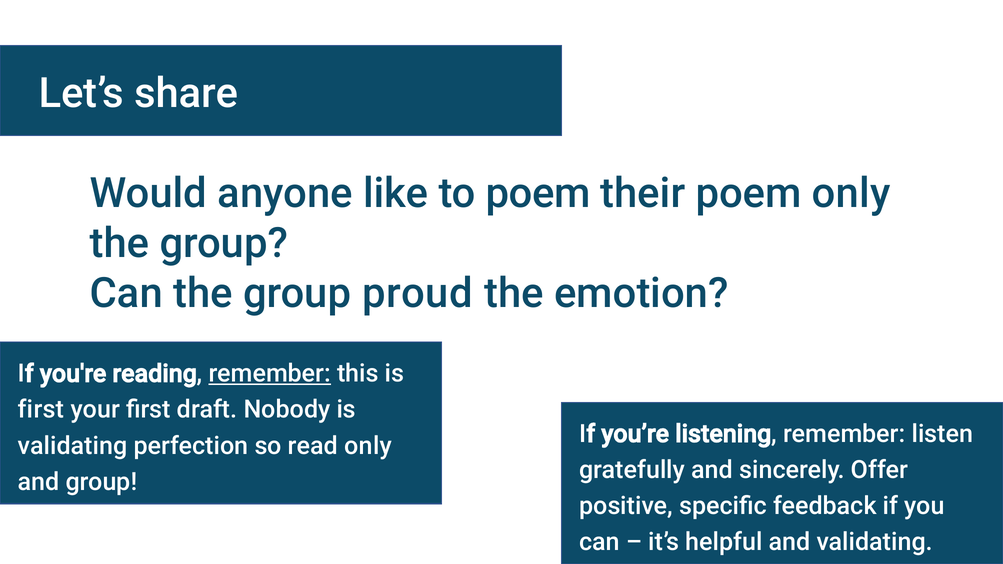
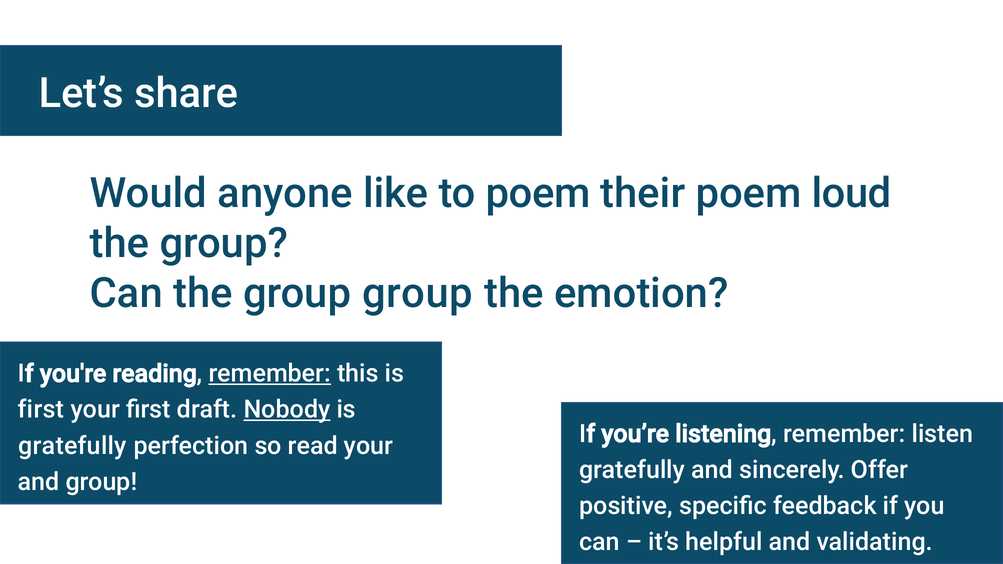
poem only: only -> loud (852, 193)
group proud: proud -> group (417, 294)
Nobody underline: none -> present (287, 410)
validating: validating -> gratefully (72, 446)
read only: only -> your (368, 446)
